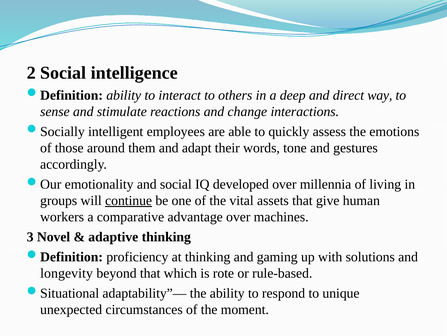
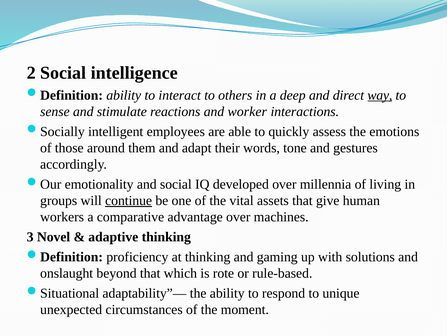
way underline: none -> present (380, 95)
change: change -> worker (247, 111)
longevity: longevity -> onslaught (67, 273)
